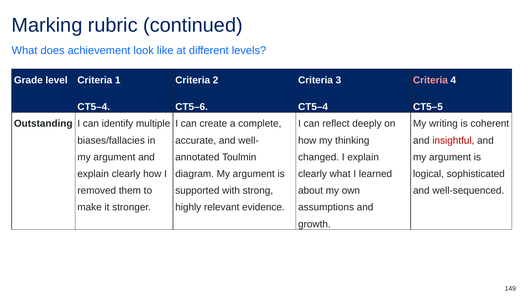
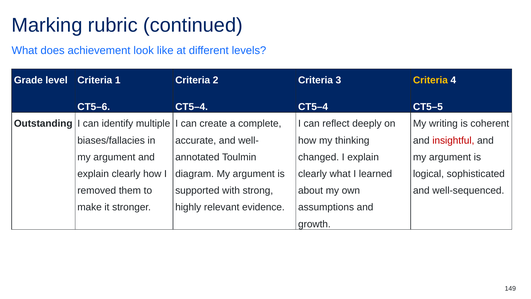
Criteria colour: pink -> yellow (430, 80)
CT5–4: CT5–4 -> CT5–6 (94, 107)
CT5–6: CT5–6 -> CT5–4 (192, 107)
